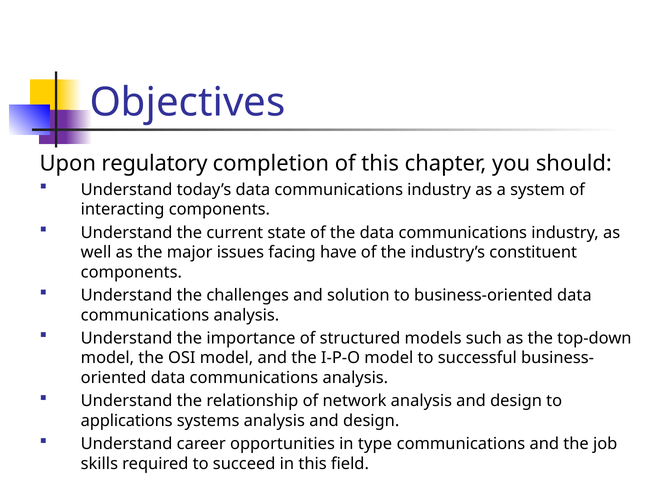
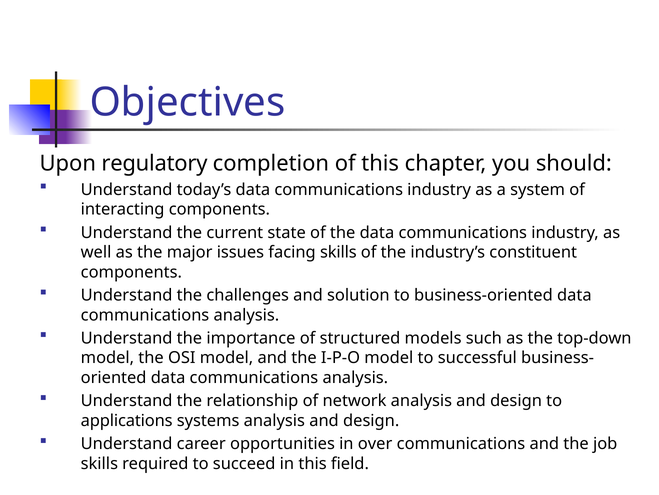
facing have: have -> skills (338, 252)
type: type -> over (375, 443)
